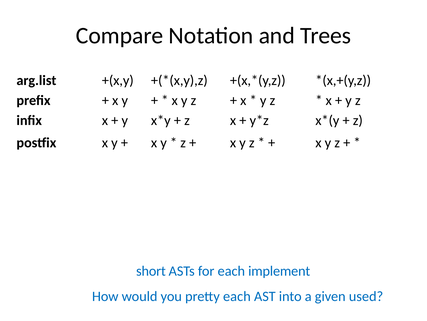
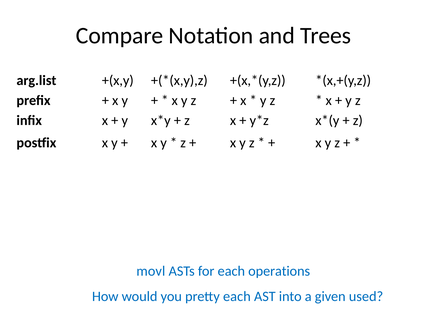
short: short -> movl (151, 270)
implement: implement -> operations (279, 270)
